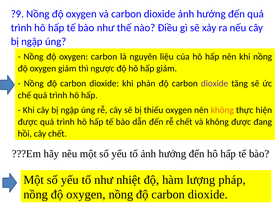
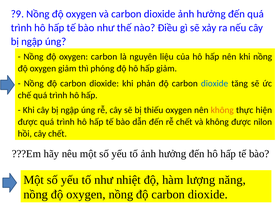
ngược: ngược -> phóng (102, 69)
dioxide colour: purple -> blue (215, 83)
đang: đang -> nilon (263, 122)
pháp: pháp -> năng (232, 180)
